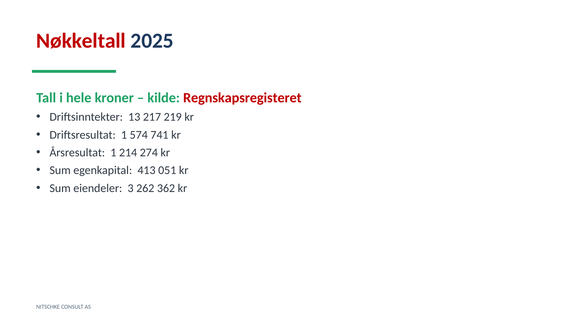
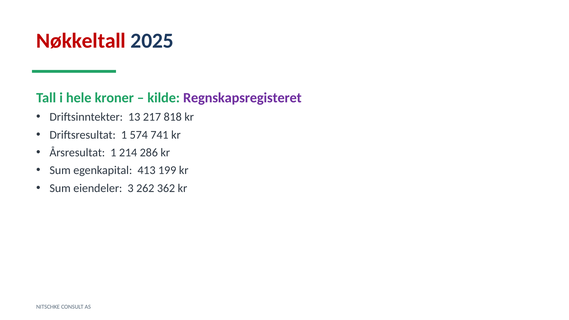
Regnskapsregisteret colour: red -> purple (242, 98)
219: 219 -> 818 (173, 117)
274: 274 -> 286 (149, 153)
051: 051 -> 199 (167, 170)
